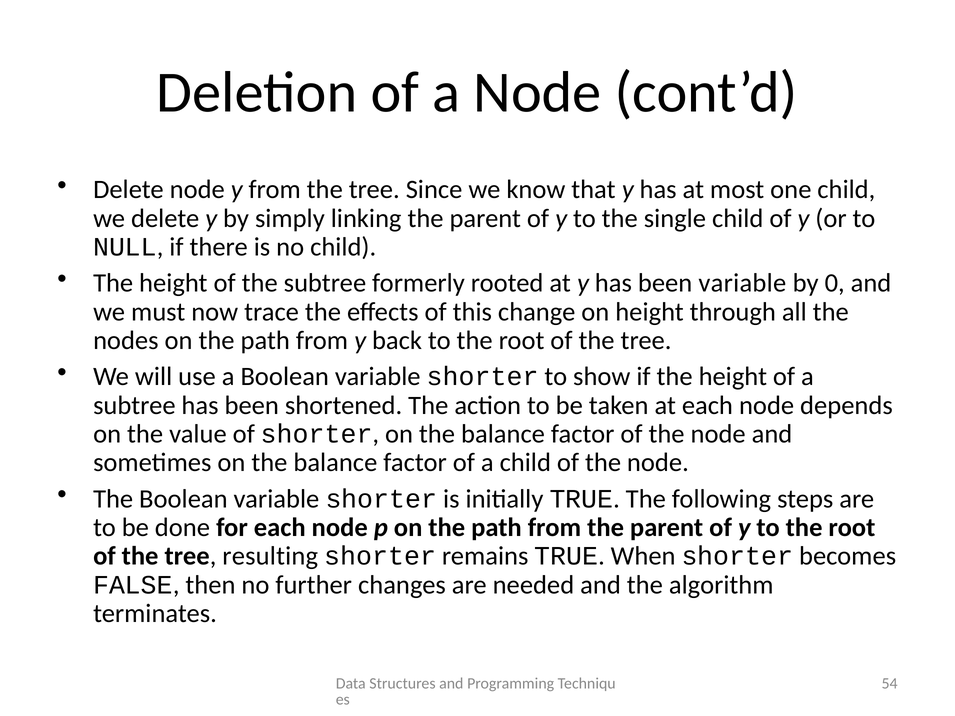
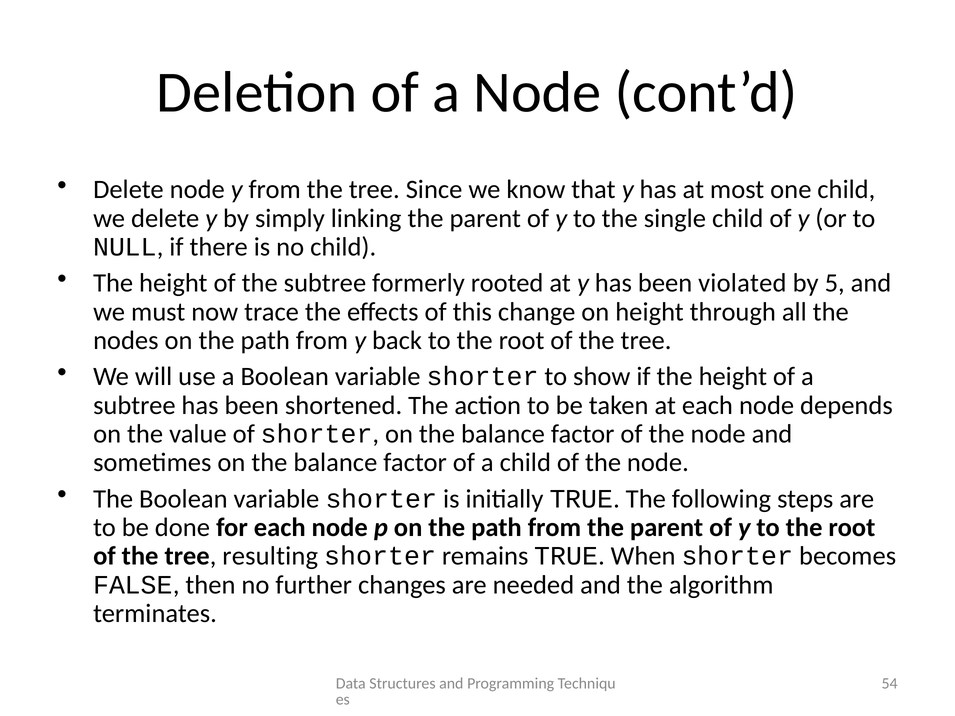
been variable: variable -> violated (742, 283)
0: 0 -> 5 (835, 283)
